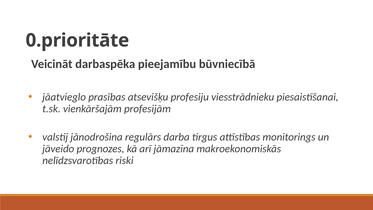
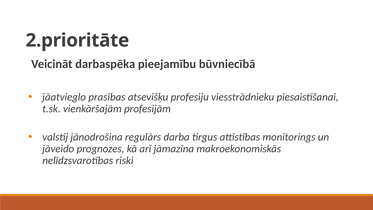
0.prioritāte: 0.prioritāte -> 2.prioritāte (77, 40)
